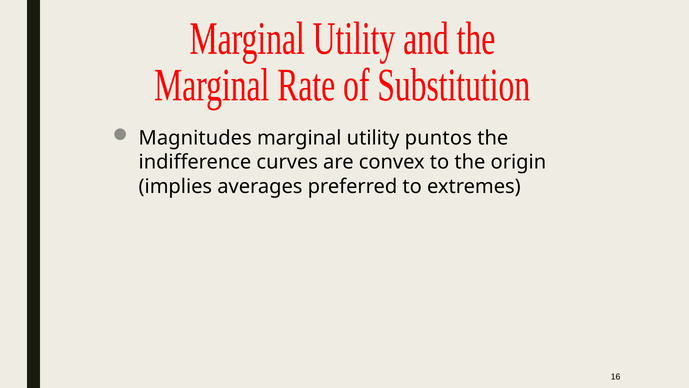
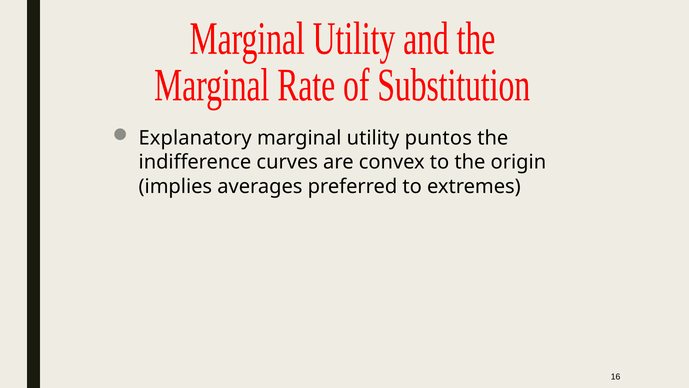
Magnitudes: Magnitudes -> Explanatory (195, 138)
